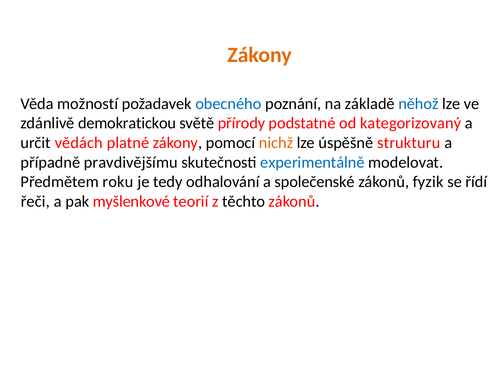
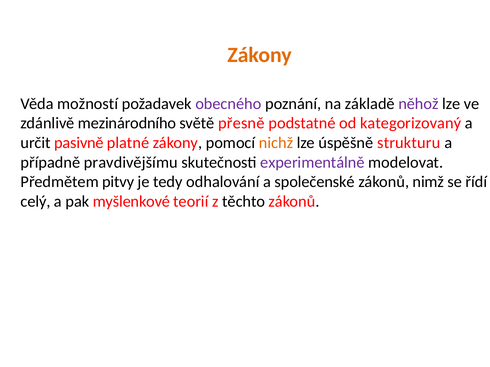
obecného colour: blue -> purple (228, 104)
něhož colour: blue -> purple (418, 104)
demokratickou: demokratickou -> mezinárodního (127, 123)
přírody: přírody -> přesně (241, 123)
vědách: vědách -> pasivně (79, 143)
experimentálně colour: blue -> purple (312, 163)
roku: roku -> pitvy (118, 182)
fyzik: fyzik -> nimž (428, 182)
řeči: řeči -> celý (36, 202)
